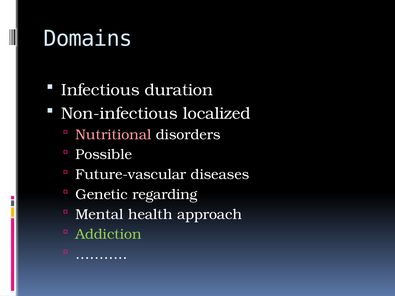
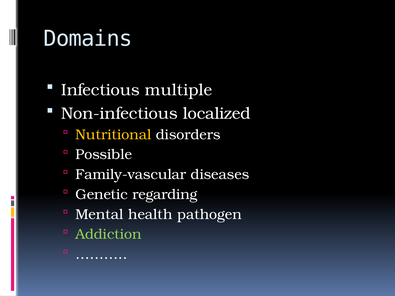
duration: duration -> multiple (179, 90)
Nutritional colour: pink -> yellow (113, 135)
Future-vascular: Future-vascular -> Family-vascular (131, 175)
approach: approach -> pathogen (209, 215)
